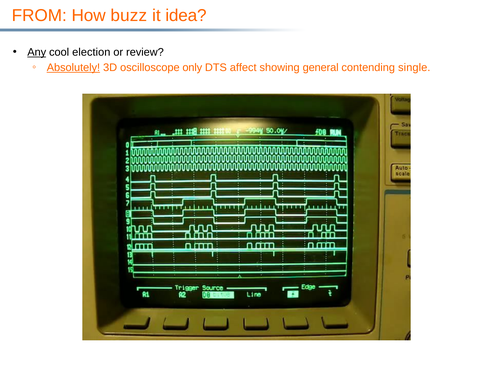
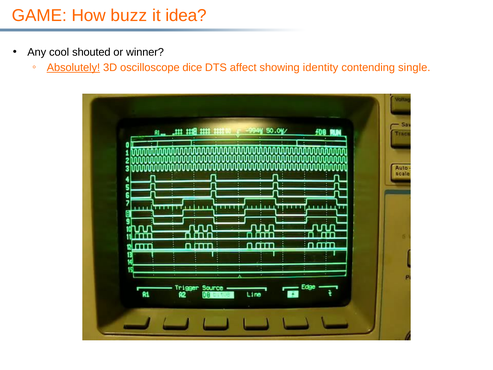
FROM: FROM -> GAME (39, 16)
Any underline: present -> none (37, 52)
election: election -> shouted (91, 52)
review: review -> winner (145, 52)
only: only -> dice (192, 67)
general: general -> identity (321, 67)
